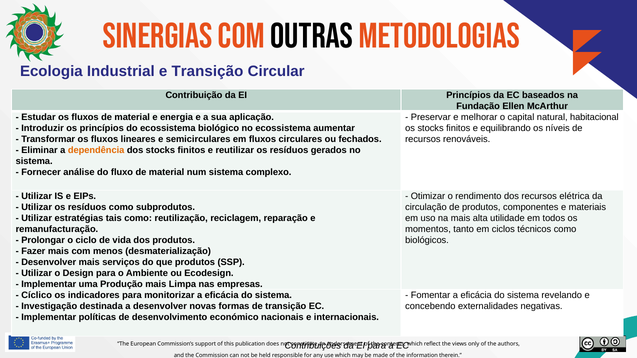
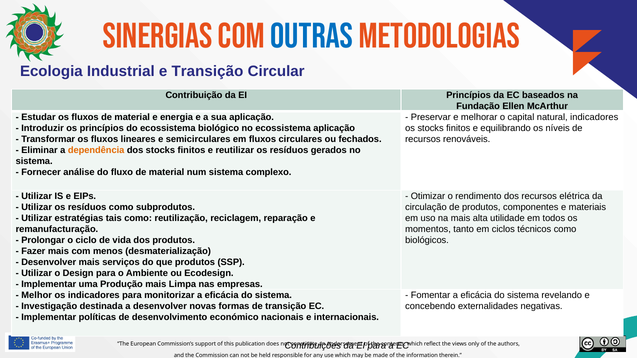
outras colour: black -> blue (312, 36)
natural habitacional: habitacional -> indicadores (594, 117)
ecossistema aumentar: aumentar -> aplicação (334, 128)
Cíclico: Cíclico -> Melhor (37, 295)
